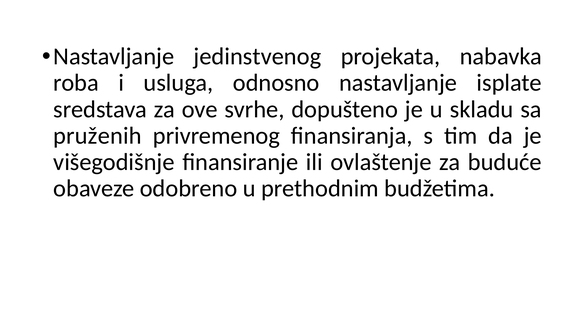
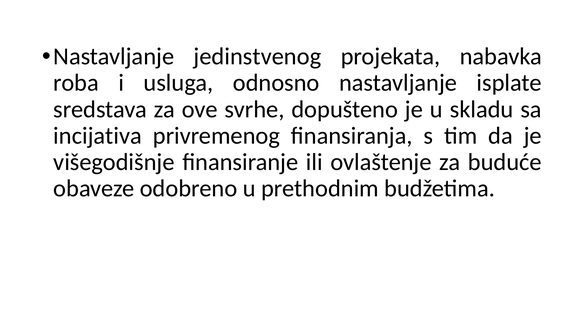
pruženih: pruženih -> incijativa (98, 136)
